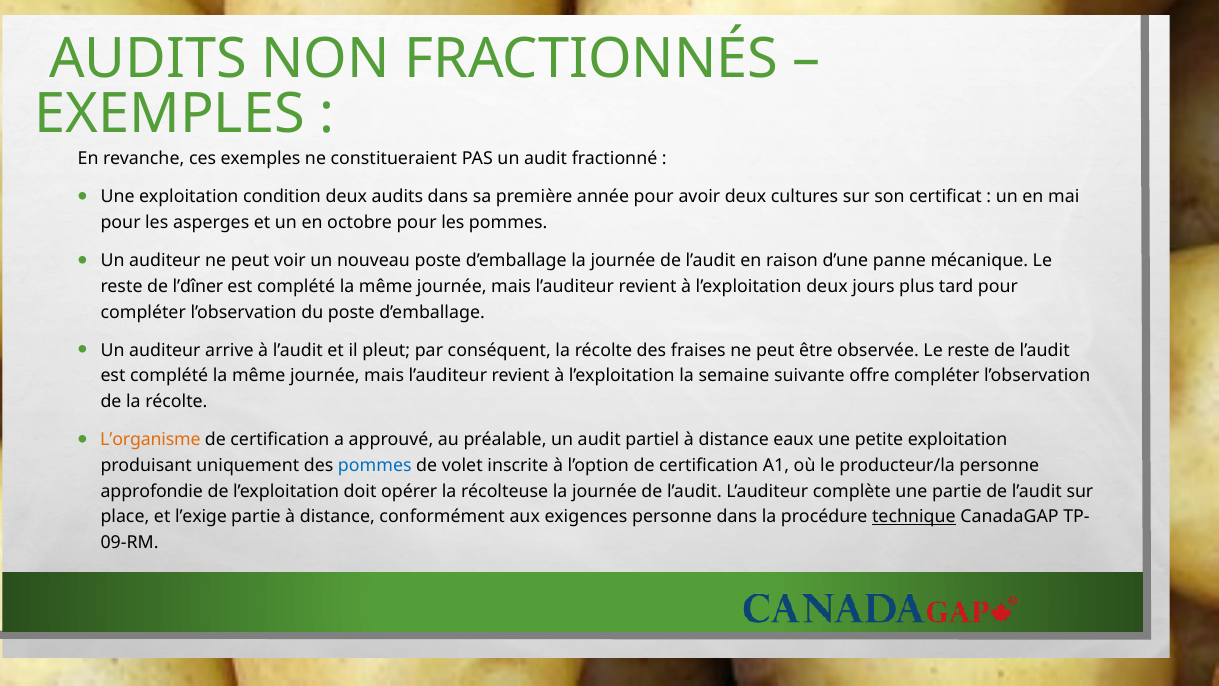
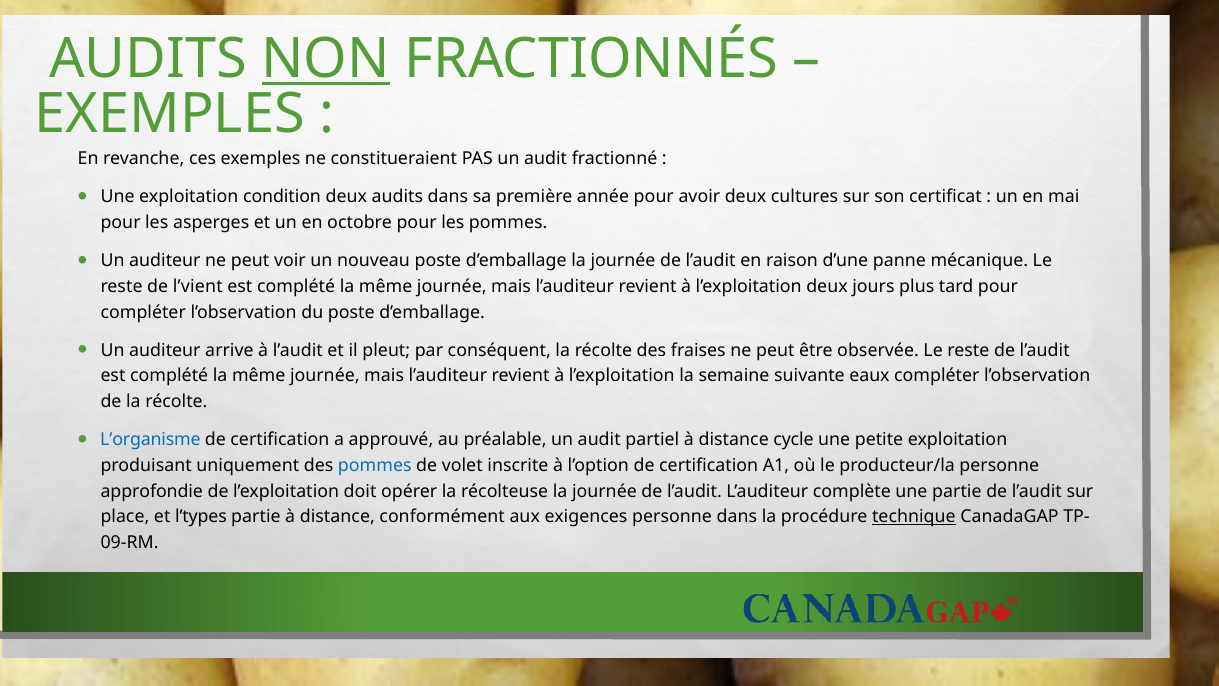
NON underline: none -> present (326, 59)
l’dîner: l’dîner -> l’vient (198, 286)
offre: offre -> eaux (870, 376)
L’organisme colour: orange -> blue (150, 440)
eaux: eaux -> cycle (793, 440)
l’exige: l’exige -> l’types (201, 517)
